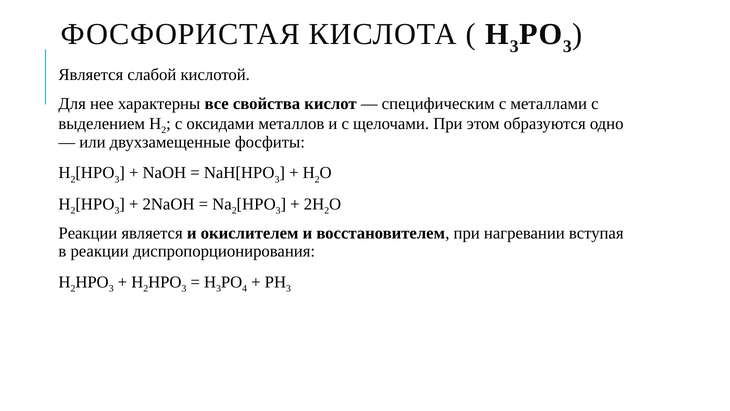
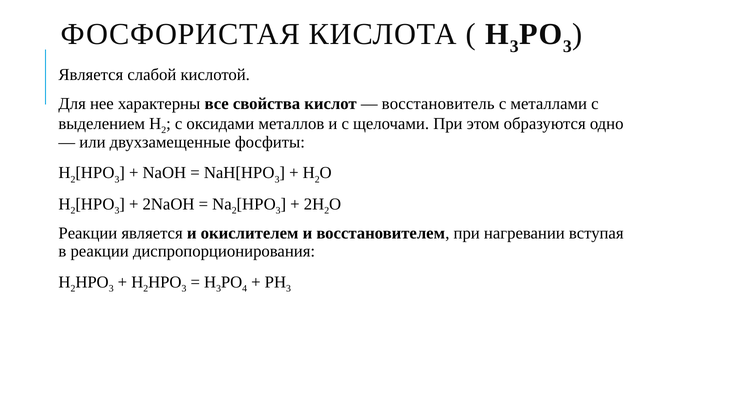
специфическим: специфическим -> восстановитель (438, 103)
